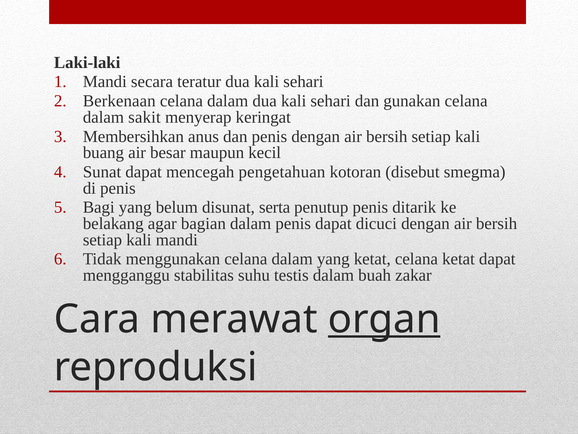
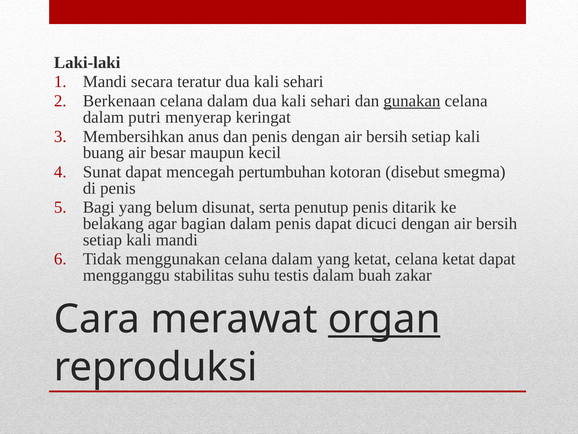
gunakan underline: none -> present (412, 101)
sakit: sakit -> putri (144, 117)
pengetahuan: pengetahuan -> pertumbuhan (282, 172)
